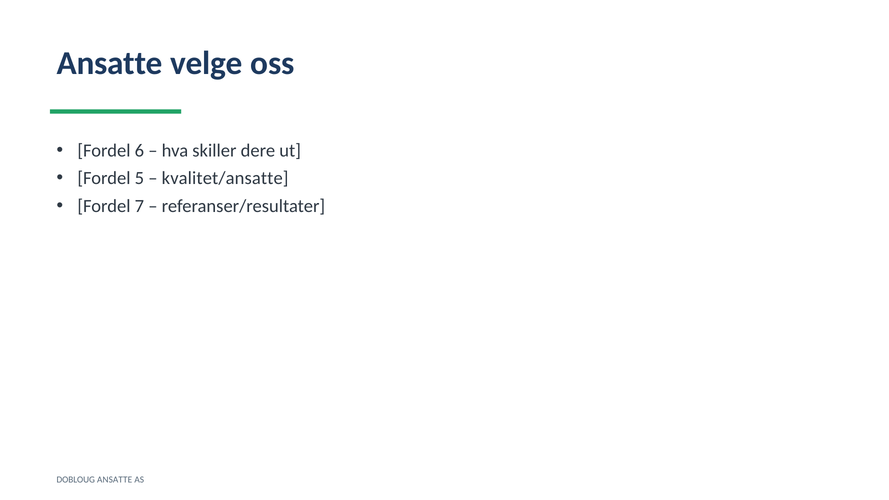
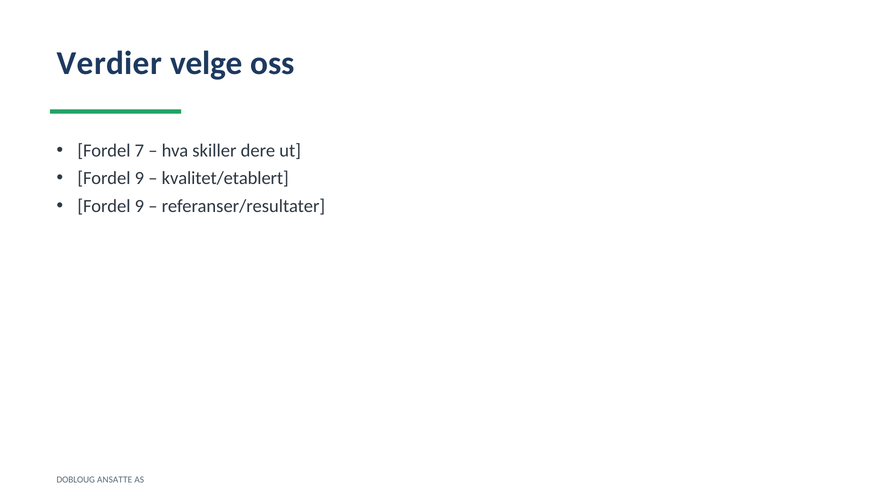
Ansatte: Ansatte -> Verdier (109, 63)
6: 6 -> 7 (139, 151)
5: 5 -> 9 (139, 178)
kvalitet/ansatte: kvalitet/ansatte -> kvalitet/etablert (225, 178)
7: 7 -> 9 (139, 206)
